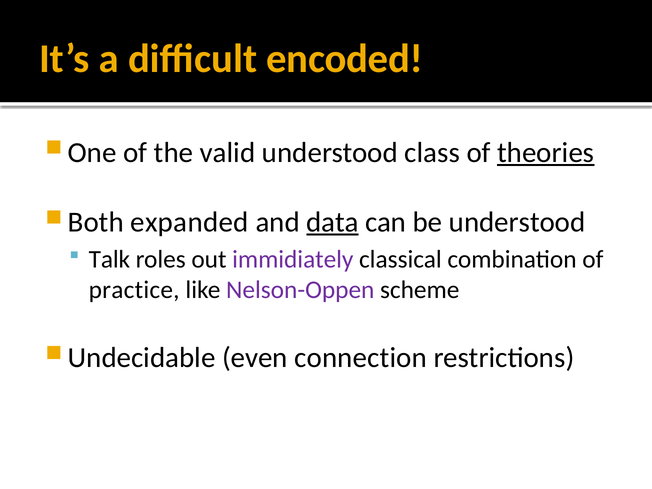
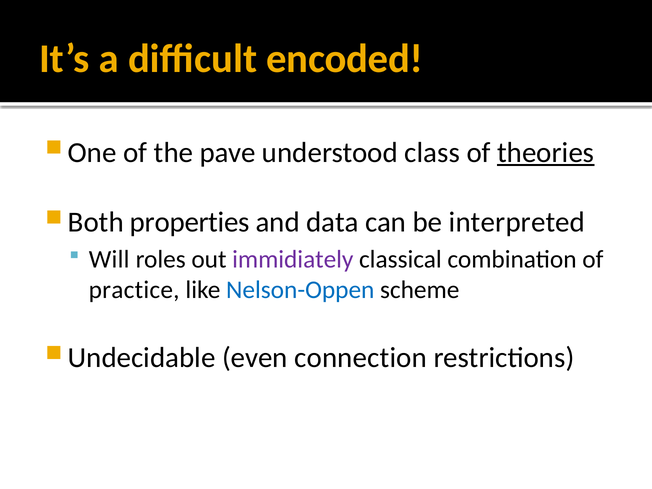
valid: valid -> pave (228, 153)
expanded: expanded -> properties (190, 222)
data underline: present -> none (333, 222)
be understood: understood -> interpreted (517, 222)
Talk: Talk -> Will (109, 260)
Nelson-Oppen colour: purple -> blue (300, 290)
